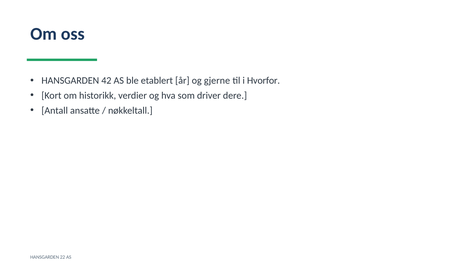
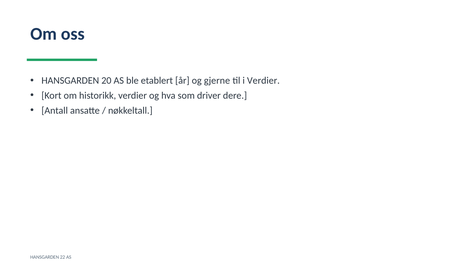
42: 42 -> 20 (106, 81)
i Hvorfor: Hvorfor -> Verdier (263, 81)
